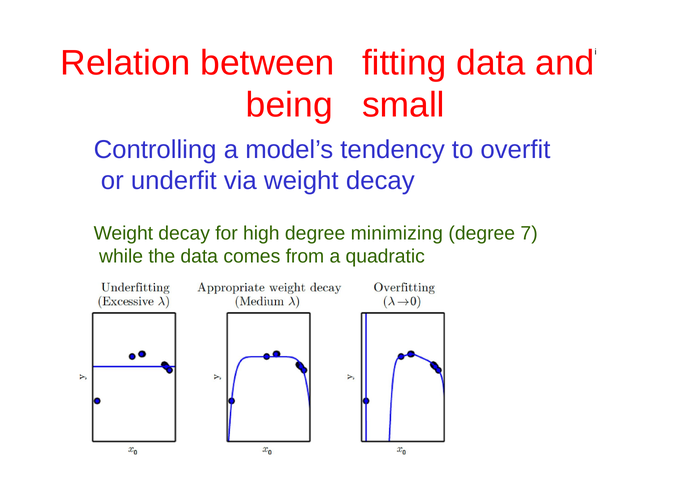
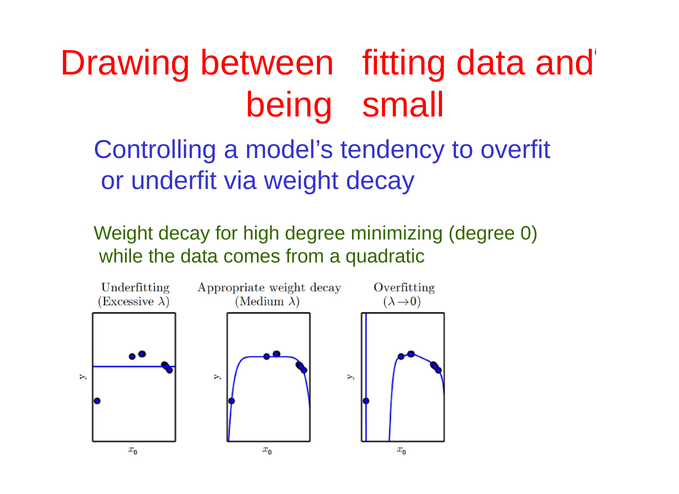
Relation: Relation -> Drawing (125, 63)
7: 7 -> 0 (529, 233)
